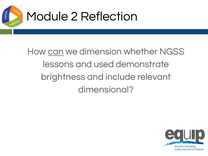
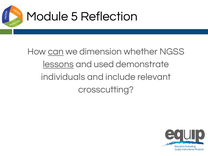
2: 2 -> 5 (74, 16)
lessons underline: none -> present (58, 64)
brightness: brightness -> individuals (63, 77)
dimensional: dimensional -> crosscutting (106, 90)
